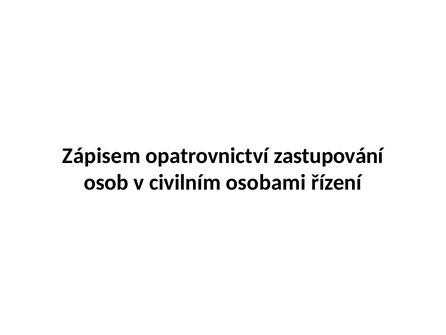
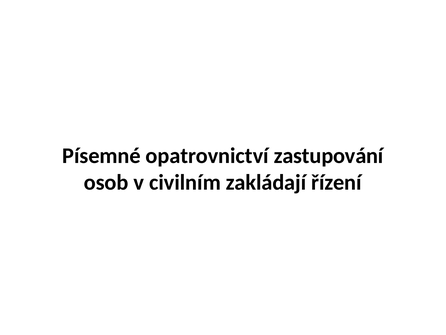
Zápisem: Zápisem -> Písemné (102, 155)
osobami: osobami -> zakládají (266, 182)
